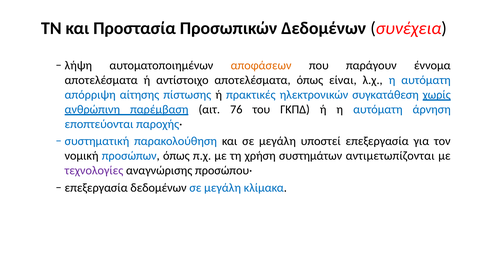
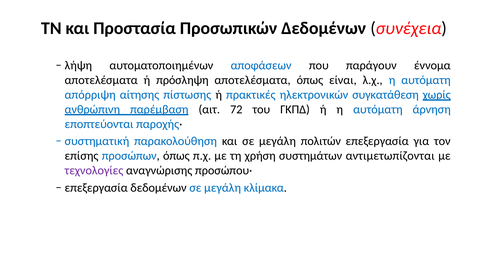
αποφάσεων colour: orange -> blue (261, 65)
αντίστοιχο: αντίστοιχο -> πρόσληψη (182, 80)
76: 76 -> 72 (236, 109)
υποστεί: υποστεί -> πολιτών (321, 141)
νομική: νομική -> επίσης (82, 156)
